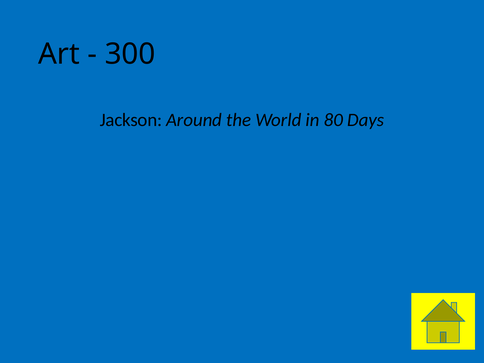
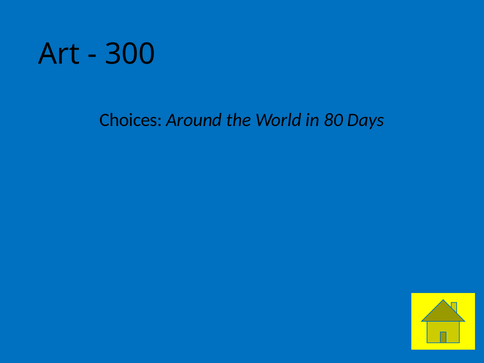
Jackson: Jackson -> Choices (131, 120)
